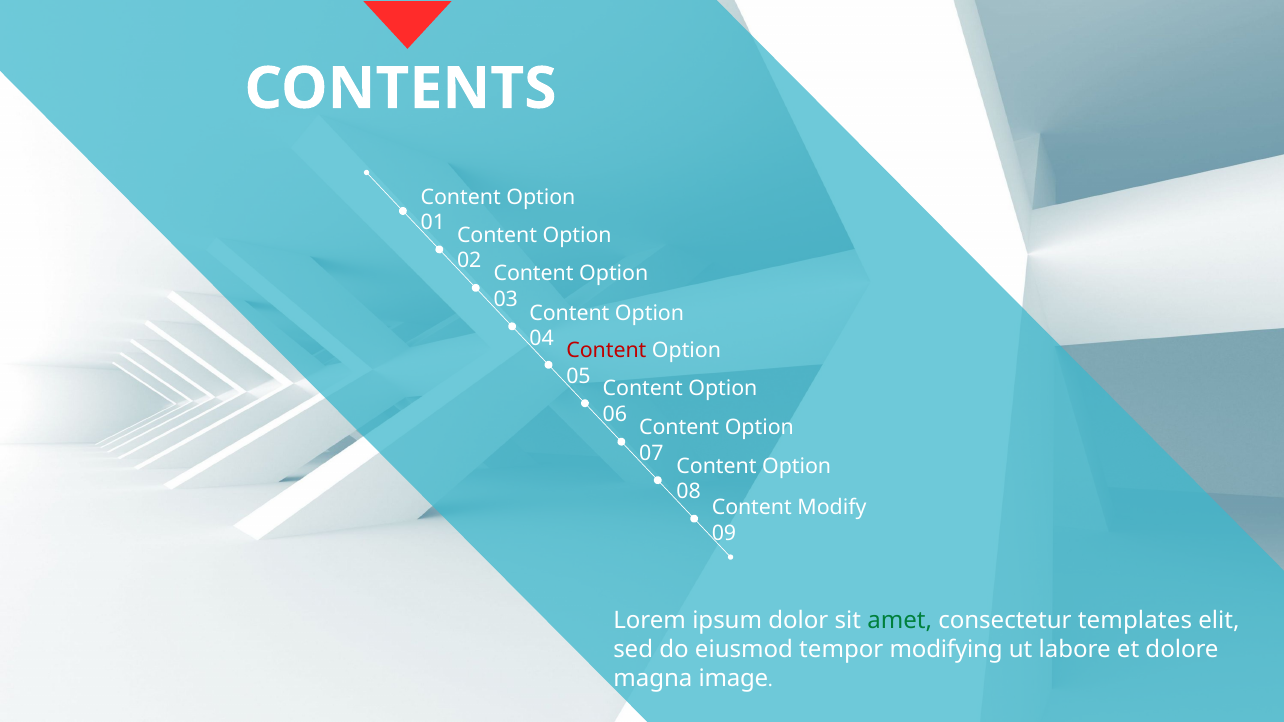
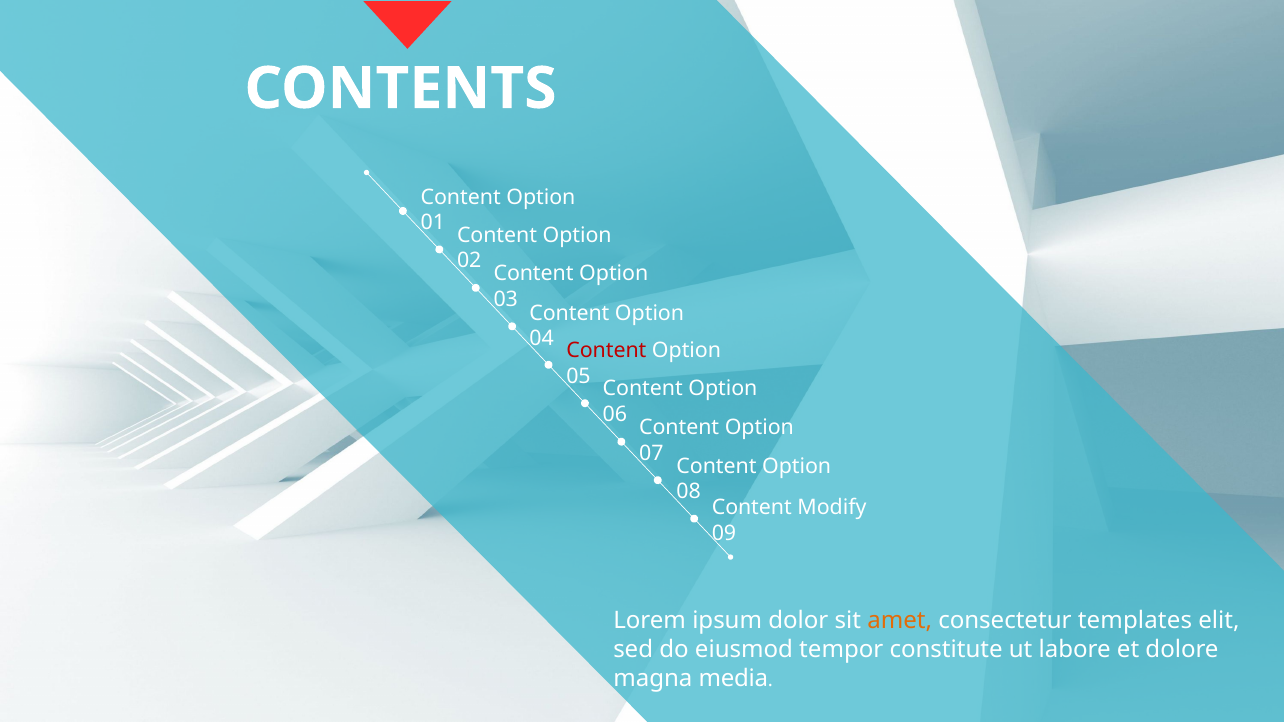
amet colour: green -> orange (900, 621)
modifying: modifying -> constitute (946, 650)
image: image -> media (733, 679)
